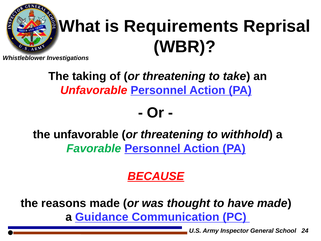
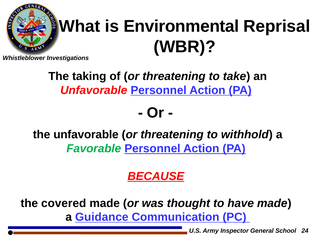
Requirements: Requirements -> Environmental (181, 26)
reasons: reasons -> covered (64, 203)
